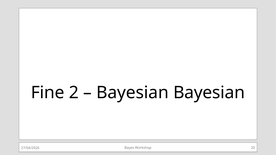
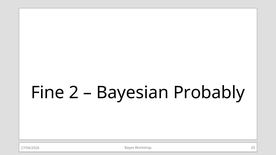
Bayesian Bayesian: Bayesian -> Probably (209, 93)
